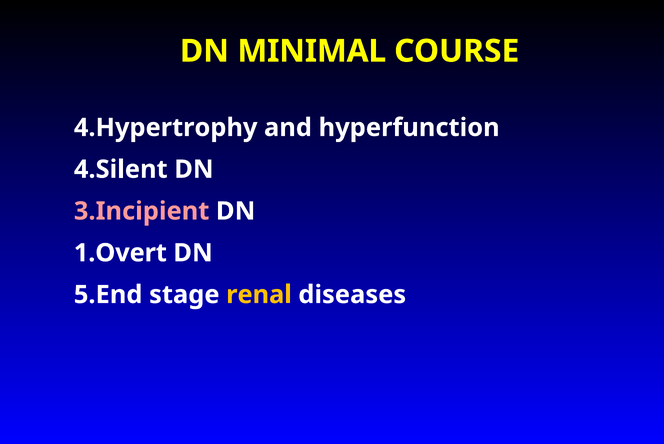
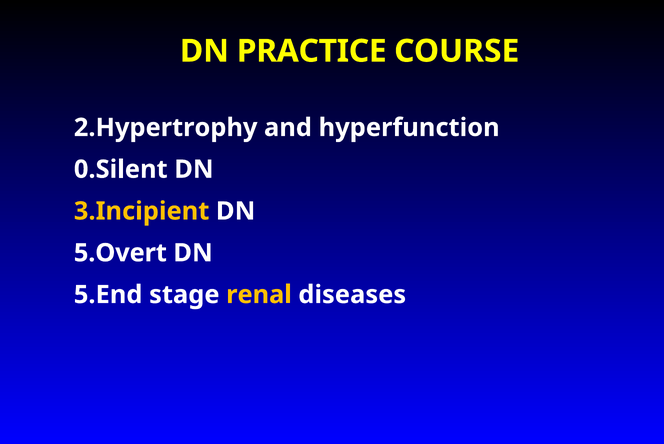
MINIMAL: MINIMAL -> PRACTICE (312, 51)
4.Hypertrophy: 4.Hypertrophy -> 2.Hypertrophy (166, 128)
4.Silent: 4.Silent -> 0.Silent (121, 169)
3.Incipient colour: pink -> yellow (142, 211)
1.Overt: 1.Overt -> 5.Overt (120, 253)
